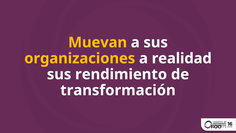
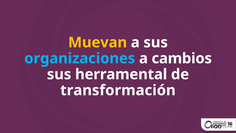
organizaciones colour: yellow -> light blue (80, 58)
realidad: realidad -> cambios (182, 58)
rendimiento: rendimiento -> herramental (121, 74)
